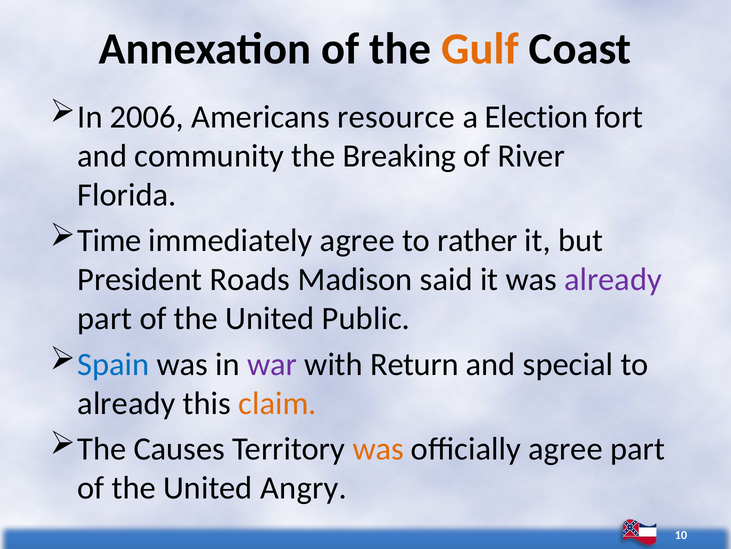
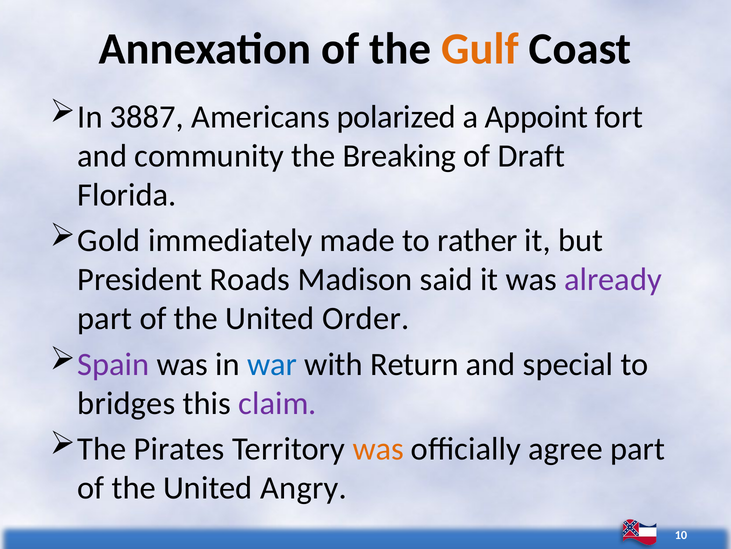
2006: 2006 -> 3887 (147, 117)
resource: resource -> polarized (396, 117)
Election: Election -> Appoint (537, 117)
River: River -> Draft (531, 156)
Time: Time -> Gold (109, 240)
immediately agree: agree -> made (357, 240)
Public: Public -> Order (366, 318)
Spain colour: blue -> purple (113, 364)
war colour: purple -> blue (272, 364)
already: already -> bridges (126, 403)
claim colour: orange -> purple (278, 403)
Causes: Causes -> Pirates (179, 448)
